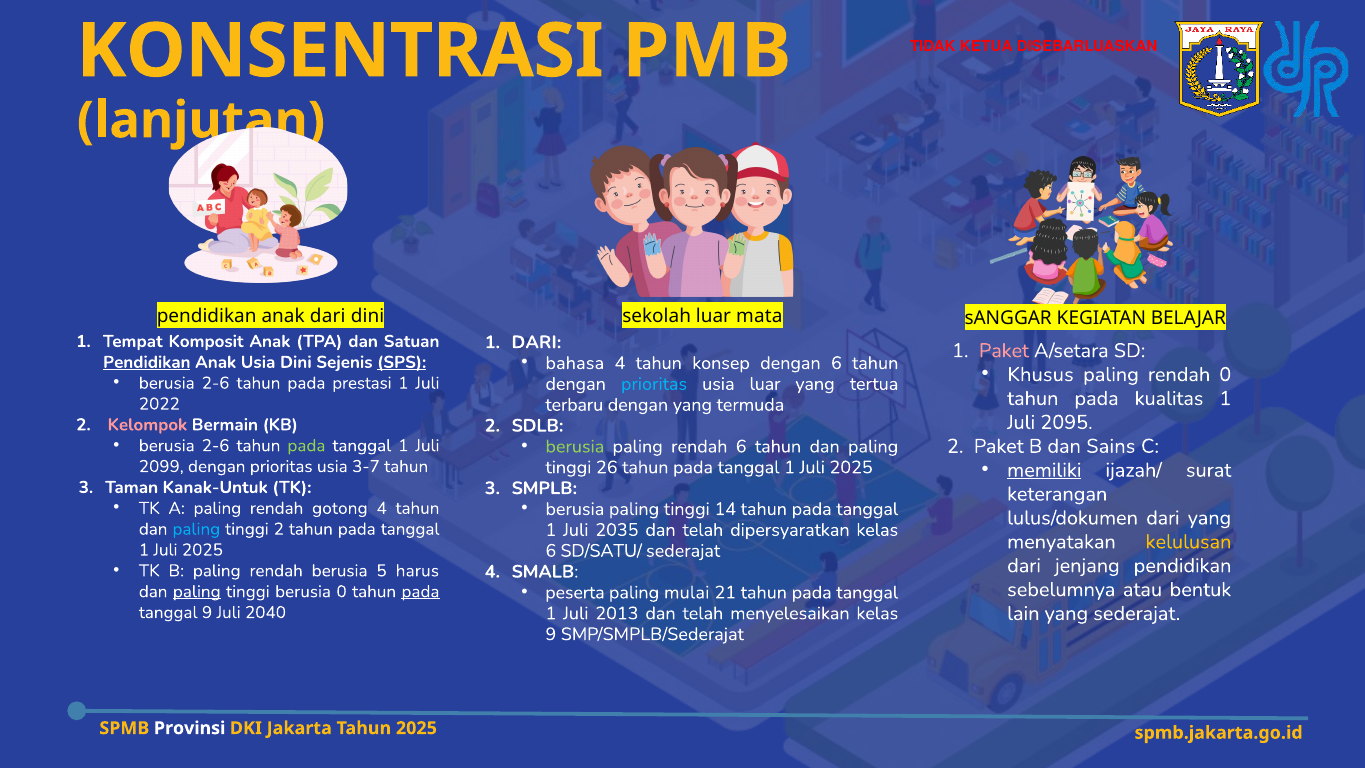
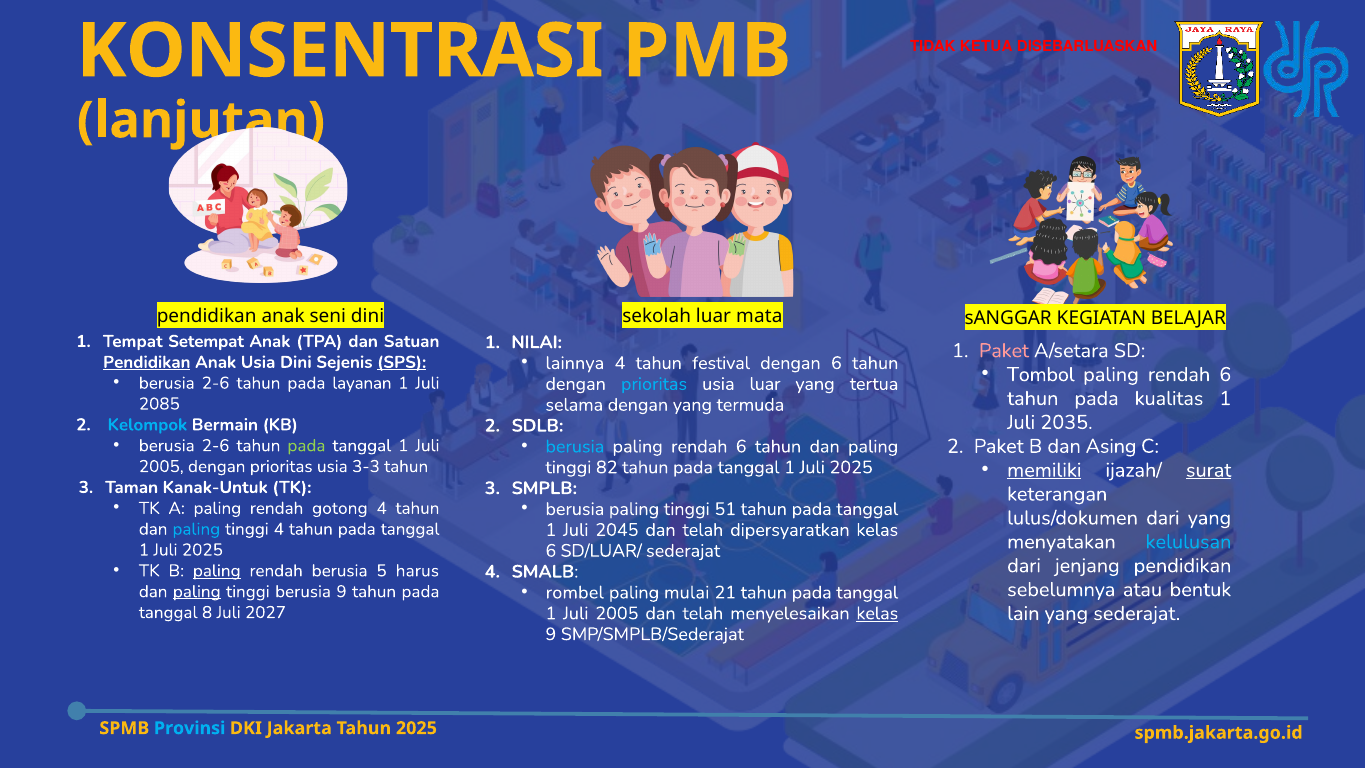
anak dari: dari -> seni (328, 316)
Komposit: Komposit -> Setempat (206, 341)
1 DARI: DARI -> NILAI (537, 342)
bahasa: bahasa -> lainnya (575, 363)
konsep: konsep -> festival (721, 363)
Khusus: Khusus -> Tombol (1041, 374)
0: 0 -> 6 (1225, 374)
prestasi: prestasi -> layanan (362, 383)
2022: 2022 -> 2085 (159, 404)
terbaru: terbaru -> selama (574, 405)
2095: 2095 -> 2035 (1066, 422)
Kelompok colour: pink -> light blue (147, 425)
berusia colour: light green -> light blue (575, 446)
Sains: Sains -> Asing (1111, 446)
2099: 2099 -> 2005 (161, 466)
3-7: 3-7 -> 3-3 (366, 466)
surat underline: none -> present (1209, 470)
26: 26 -> 82 (607, 467)
14: 14 -> 51 (725, 509)
tinggi 2: 2 -> 4 (279, 529)
2035: 2035 -> 2045 (617, 530)
kelulusan colour: yellow -> light blue (1188, 542)
SD/SATU/: SD/SATU/ -> SD/LUAR/ (601, 551)
paling underline: none -> present (217, 571)
peserta: peserta -> rombel (575, 592)
berusia 0: 0 -> 9 (342, 591)
pada underline: present -> none (420, 591)
tanggal 9: 9 -> 8 (207, 612)
2040: 2040 -> 2027 (266, 612)
2013: 2013 -> 2005 (617, 613)
kelas underline: none -> present (877, 613)
Provinsi colour: white -> light blue (190, 728)
